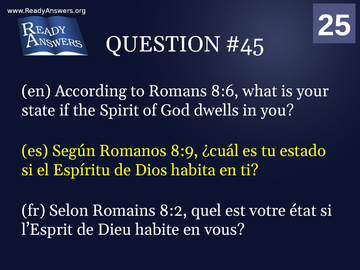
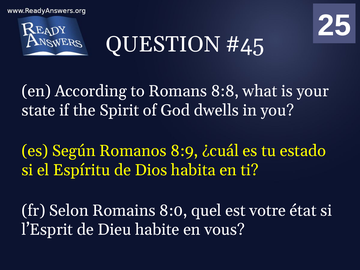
8:6: 8:6 -> 8:8 (225, 91)
8:2: 8:2 -> 8:0 (173, 210)
